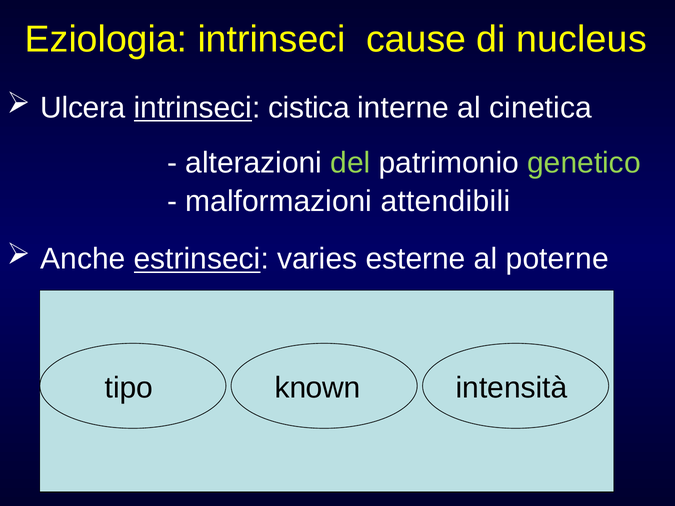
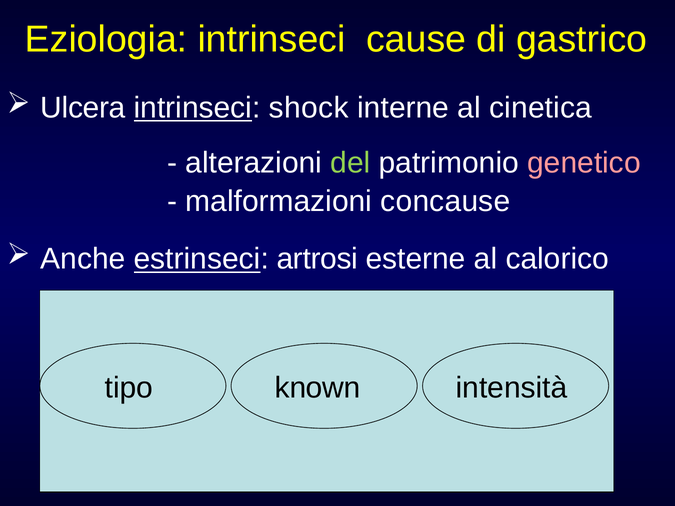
nucleus: nucleus -> gastrico (582, 39)
cistica: cistica -> shock (309, 108)
genetico colour: light green -> pink (584, 163)
attendibili: attendibili -> concause (445, 201)
varies: varies -> artrosi (317, 259)
poterne: poterne -> calorico (557, 259)
